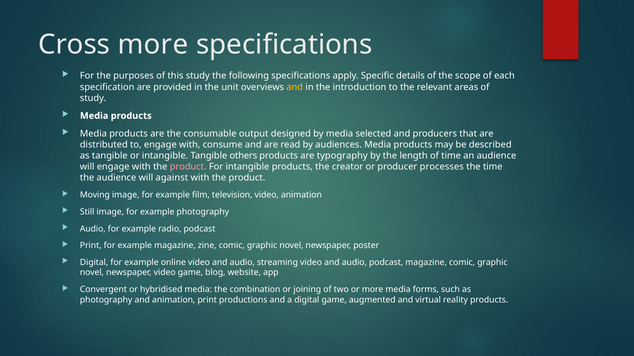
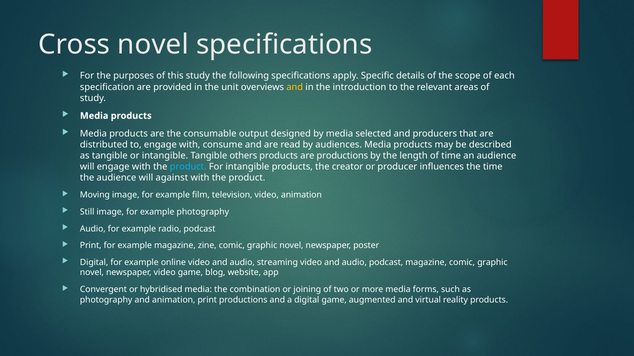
Cross more: more -> novel (153, 45)
are typography: typography -> productions (342, 156)
product colour: pink -> light blue (188, 167)
processes: processes -> influences (442, 167)
